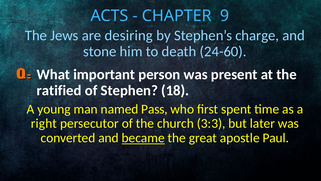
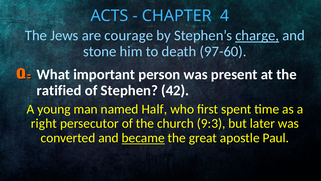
9: 9 -> 4 (225, 16)
desiring: desiring -> courage (129, 36)
charge underline: none -> present (257, 36)
24-60: 24-60 -> 97-60 (223, 51)
18: 18 -> 42 (175, 90)
Pass: Pass -> Half (154, 109)
3:3: 3:3 -> 9:3 (211, 123)
